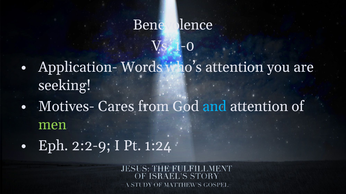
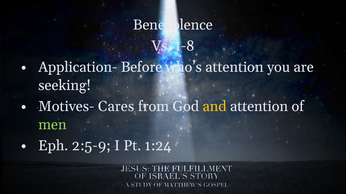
1-0: 1-0 -> 1-8 (185, 46)
Words: Words -> Before (142, 67)
and colour: light blue -> yellow (215, 107)
2:2-9: 2:2-9 -> 2:5-9 (91, 146)
